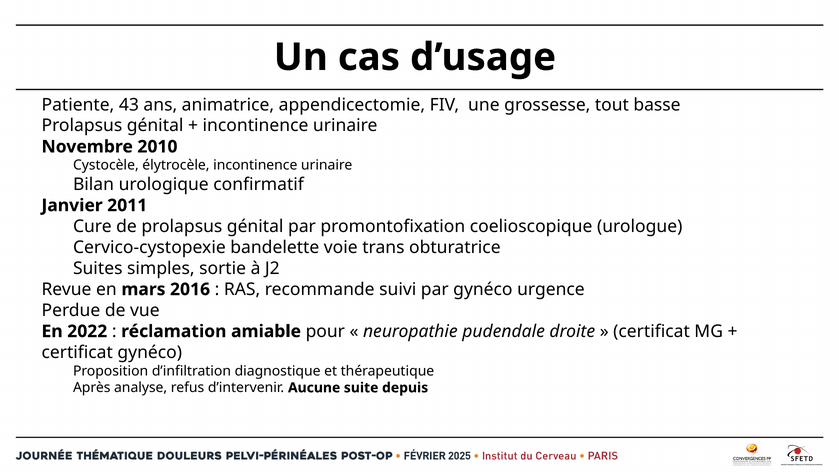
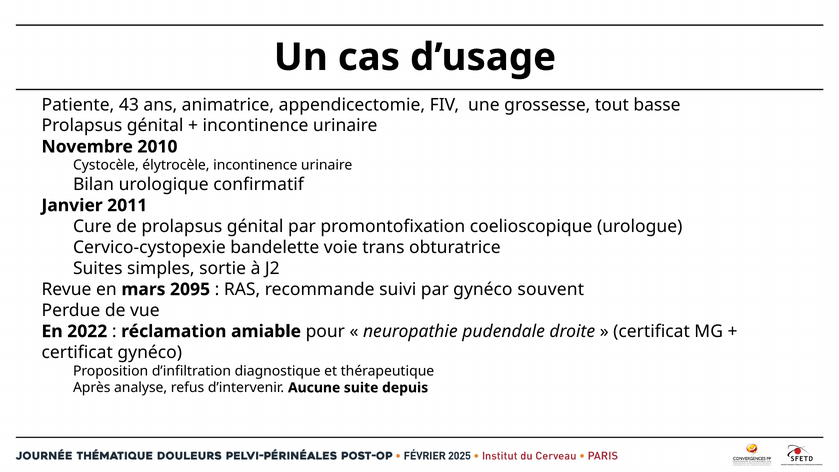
2016: 2016 -> 2095 (190, 289)
urgence: urgence -> souvent (551, 289)
